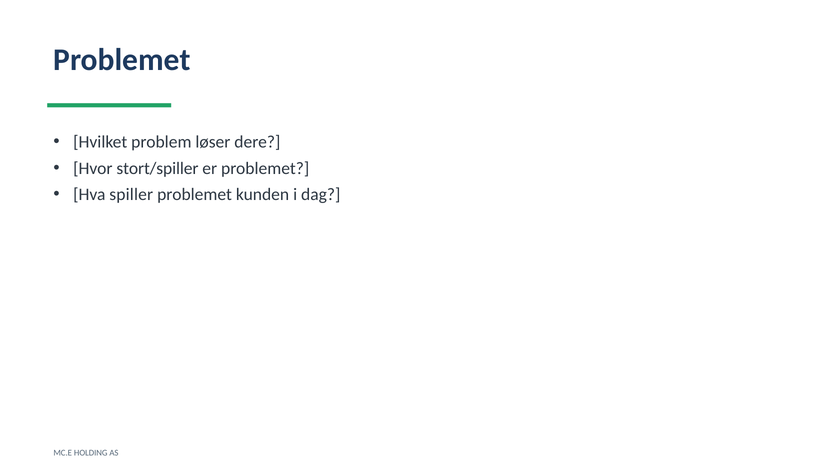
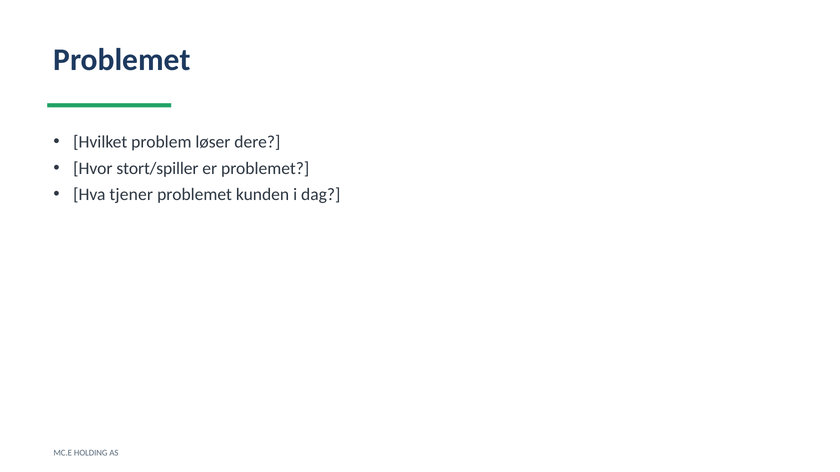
spiller: spiller -> tjener (131, 195)
